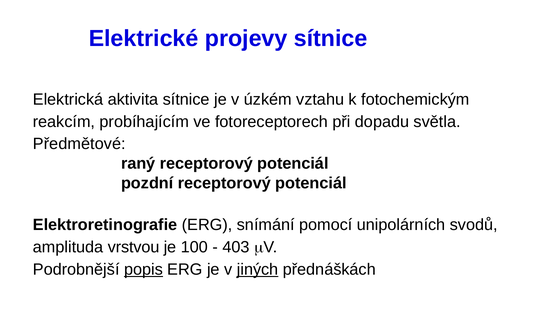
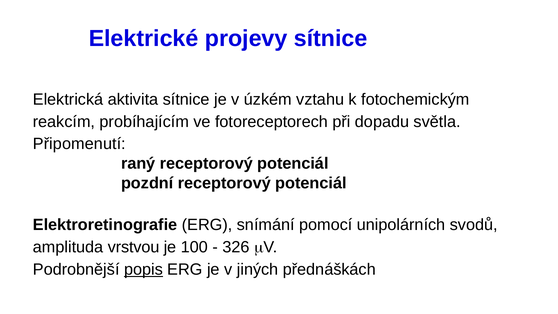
Předmětové: Předmětové -> Připomenutí (79, 144)
403: 403 -> 326 (236, 247)
jiných underline: present -> none (258, 269)
